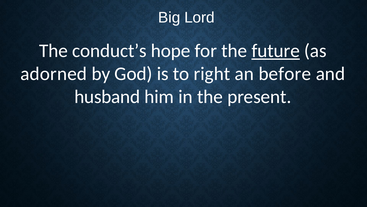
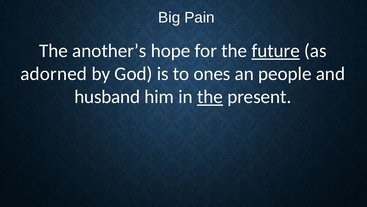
Lord: Lord -> Pain (199, 18)
conduct’s: conduct’s -> another’s (109, 51)
right: right -> ones (212, 74)
before: before -> people (285, 74)
the underline: none -> present (210, 97)
